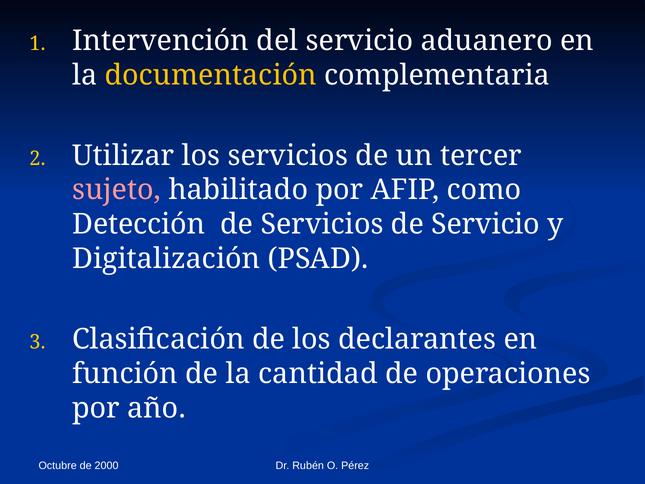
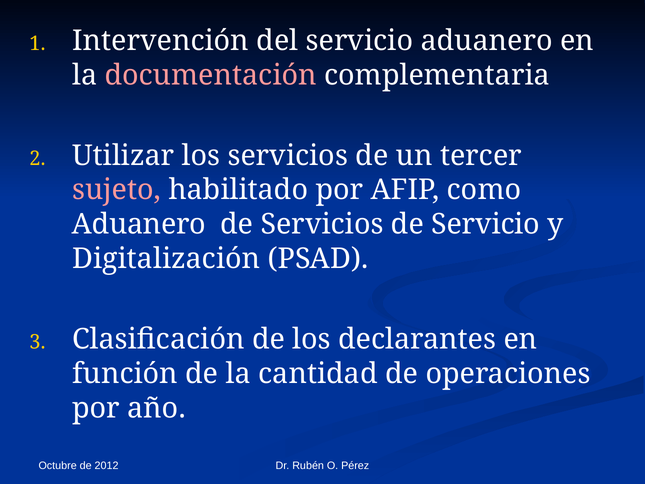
documentación colour: yellow -> pink (211, 75)
Detección: Detección -> Aduanero (139, 224)
2000: 2000 -> 2012 (107, 465)
